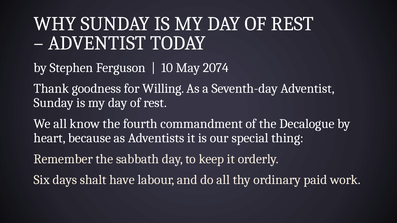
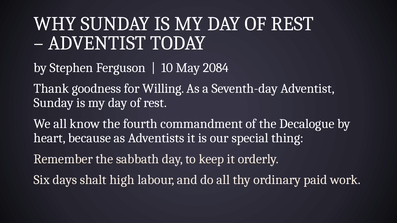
2074: 2074 -> 2084 (216, 68)
have: have -> high (122, 180)
